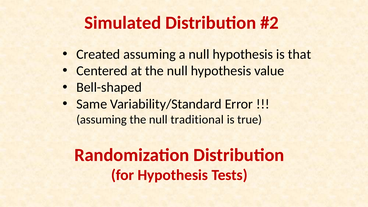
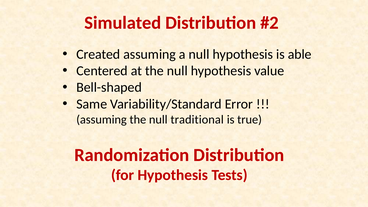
that: that -> able (300, 54)
